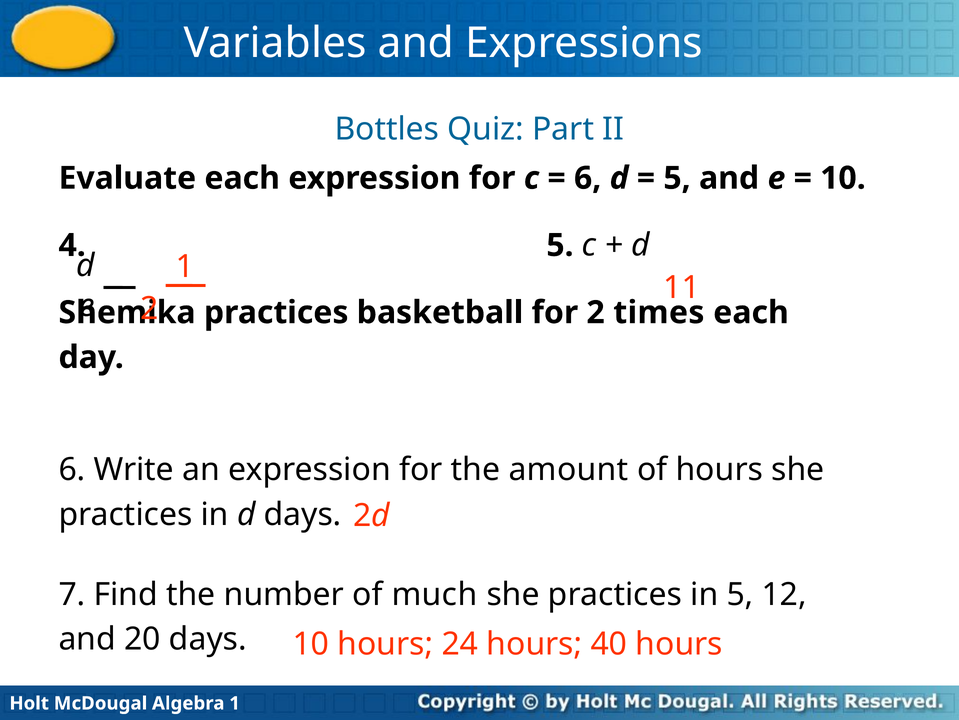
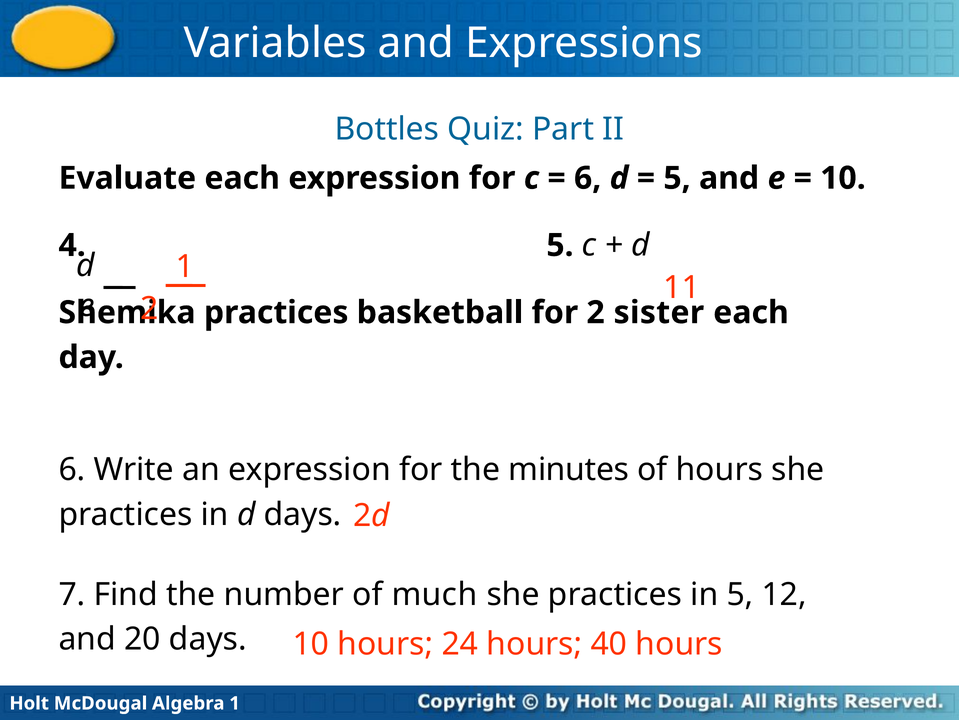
times: times -> sister (659, 312)
amount: amount -> minutes (569, 469)
